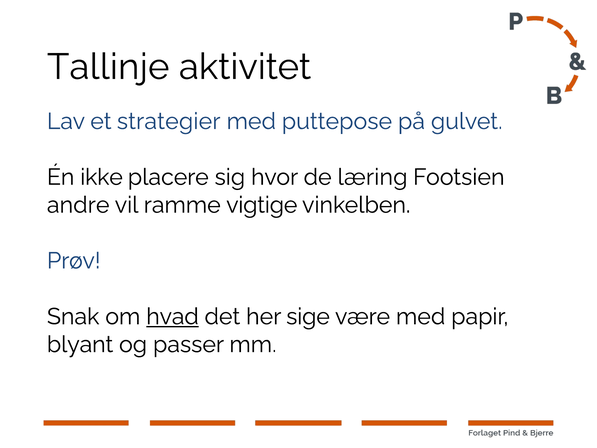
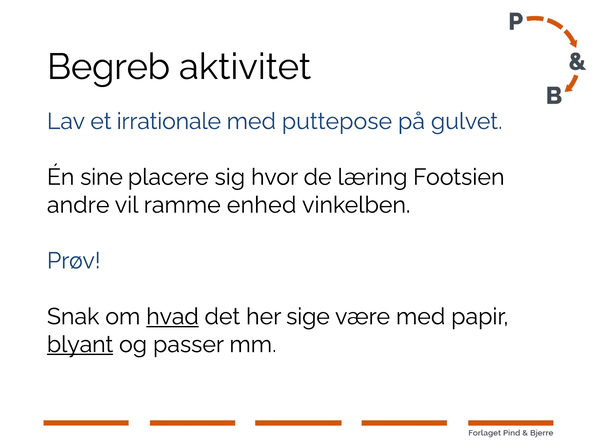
Tallinje: Tallinje -> Begreb (109, 67)
strategier: strategier -> irrationale (169, 121)
ikke: ikke -> sine (102, 177)
vigtige: vigtige -> enhed (262, 205)
blyant underline: none -> present (80, 344)
